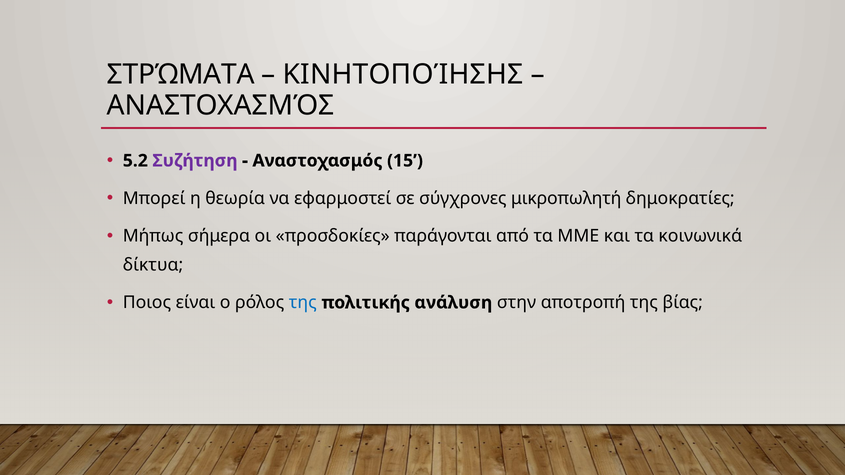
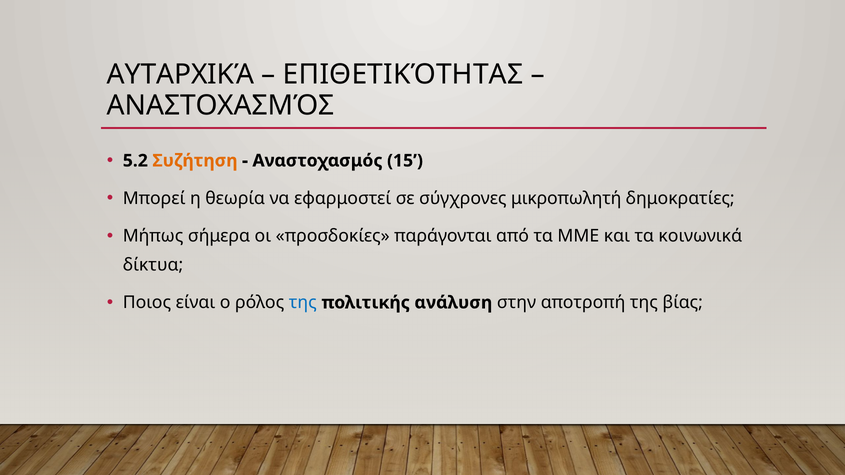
ΣΤΡΏΜΑΤΑ: ΣΤΡΏΜΑΤΑ -> ΑΥΤΑΡΧΙΚΆ (181, 74)
ΚΙΝΗΤΟΠΟΊΗΣΗΣ: ΚΙΝΗΤΟΠΟΊΗΣΗΣ -> ΕΠΙΘΕΤΙΚΌΤΗΤΑΣ (403, 74)
Συζήτηση colour: purple -> orange (195, 161)
